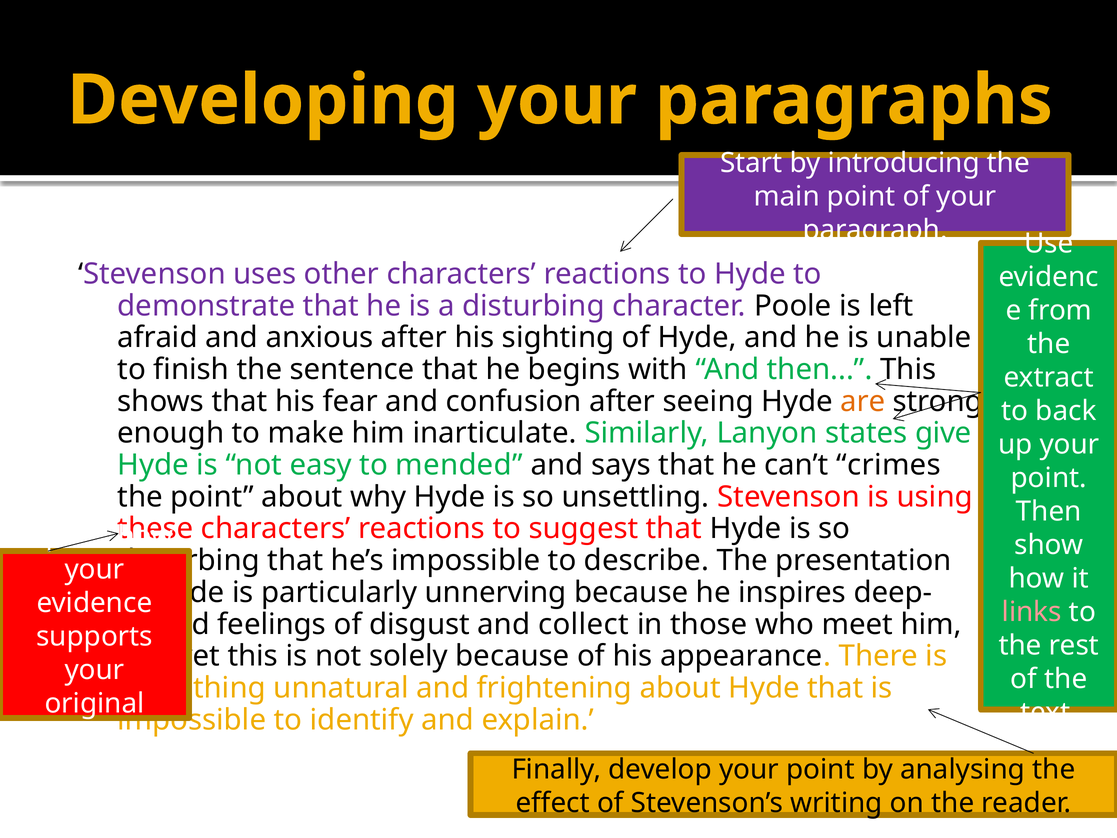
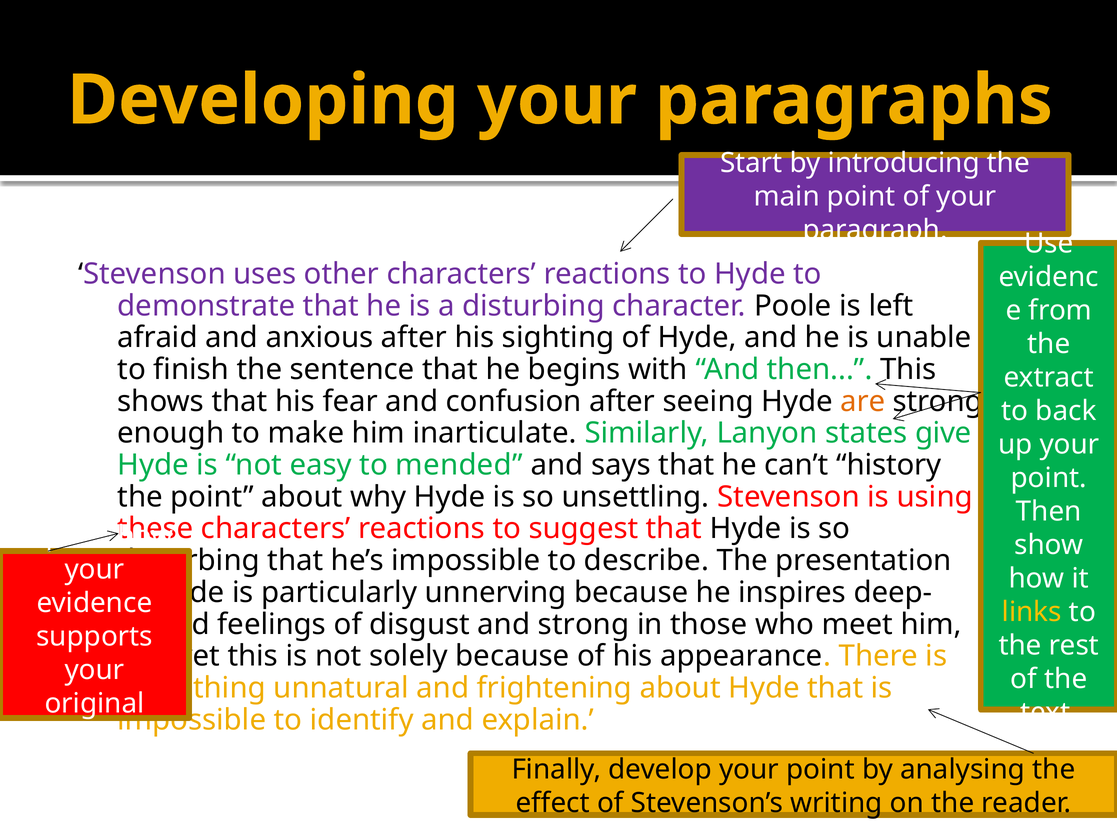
crimes: crimes -> history (889, 465)
links colour: pink -> yellow (1032, 612)
and collect: collect -> strong (584, 624)
